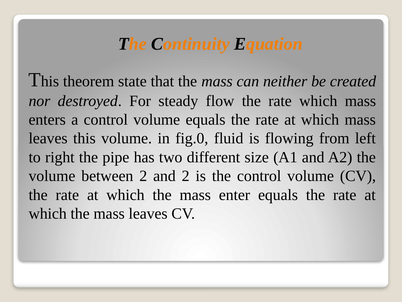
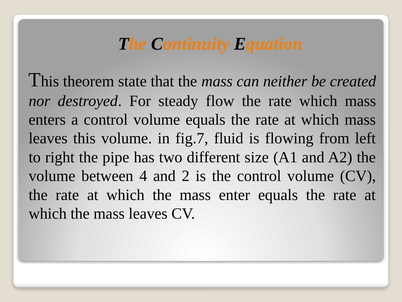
fig.0: fig.0 -> fig.7 (192, 138)
between 2: 2 -> 4 (143, 176)
